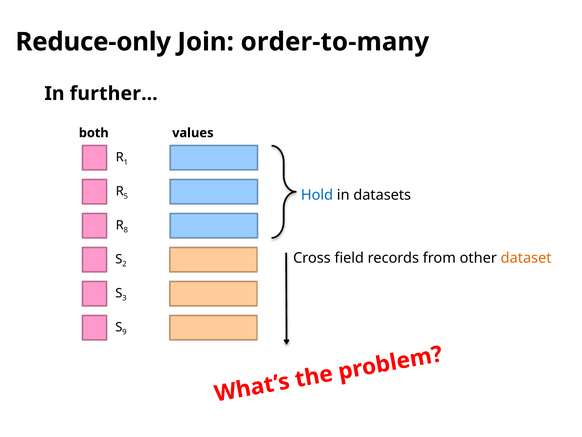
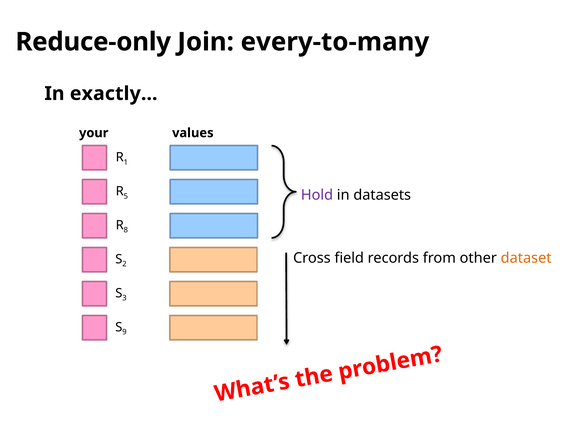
order-to-many: order-to-many -> every-to-many (335, 42)
further…: further… -> exactly… (114, 93)
both: both -> your (94, 133)
Hold colour: blue -> purple (317, 195)
